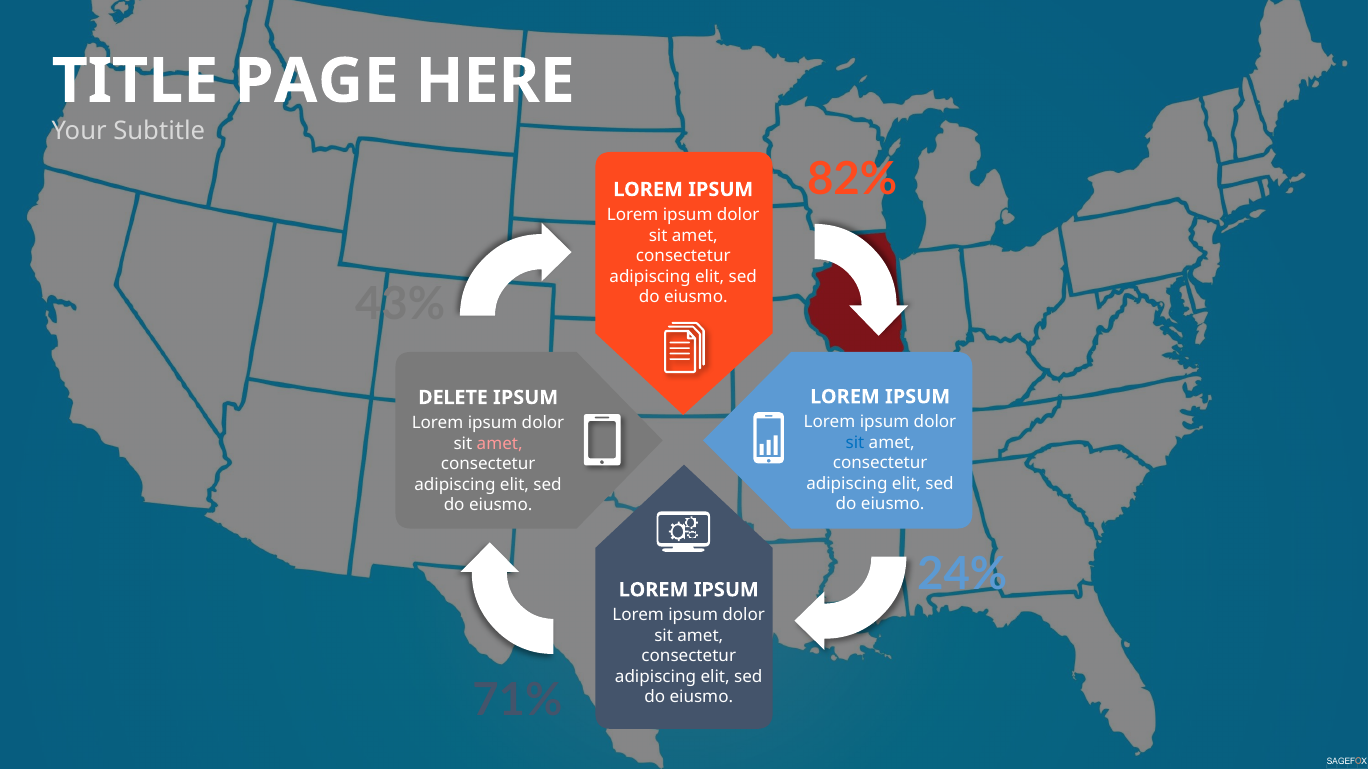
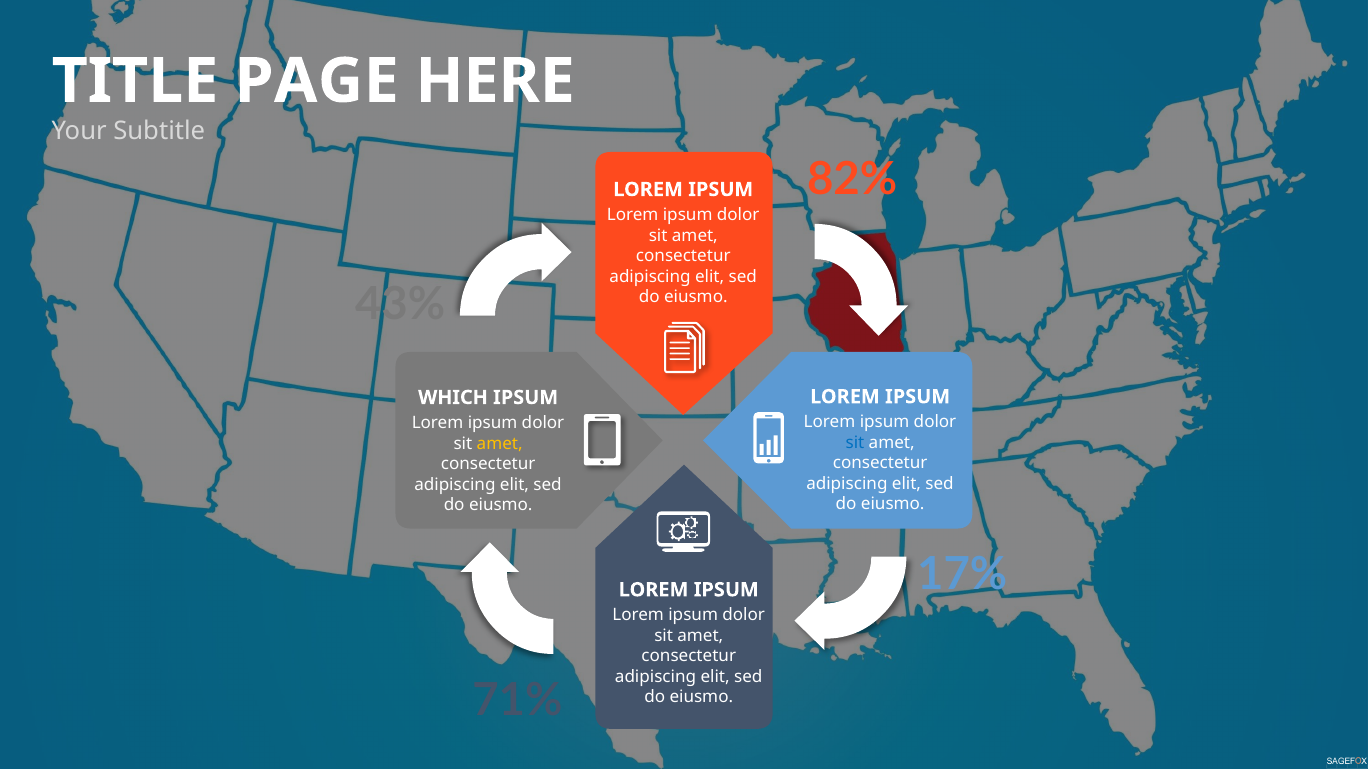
DELETE: DELETE -> WHICH (453, 398)
amet colour: pink -> yellow (500, 444)
24%: 24% -> 17% (962, 574)
